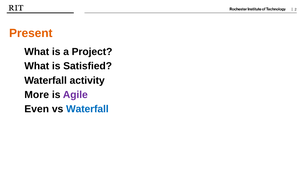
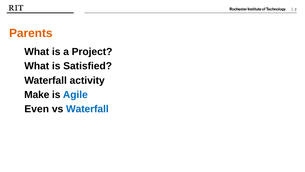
Present: Present -> Parents (31, 33)
More: More -> Make (37, 95)
Agile colour: purple -> blue (75, 95)
